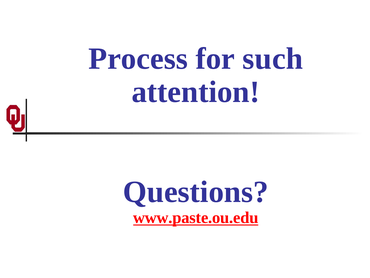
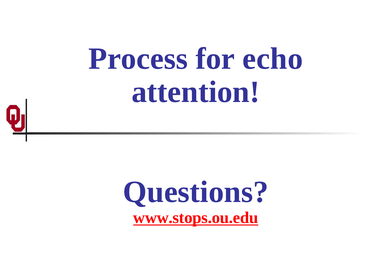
such: such -> echo (273, 59)
www.paste.ou.edu: www.paste.ou.edu -> www.stops.ou.edu (196, 217)
